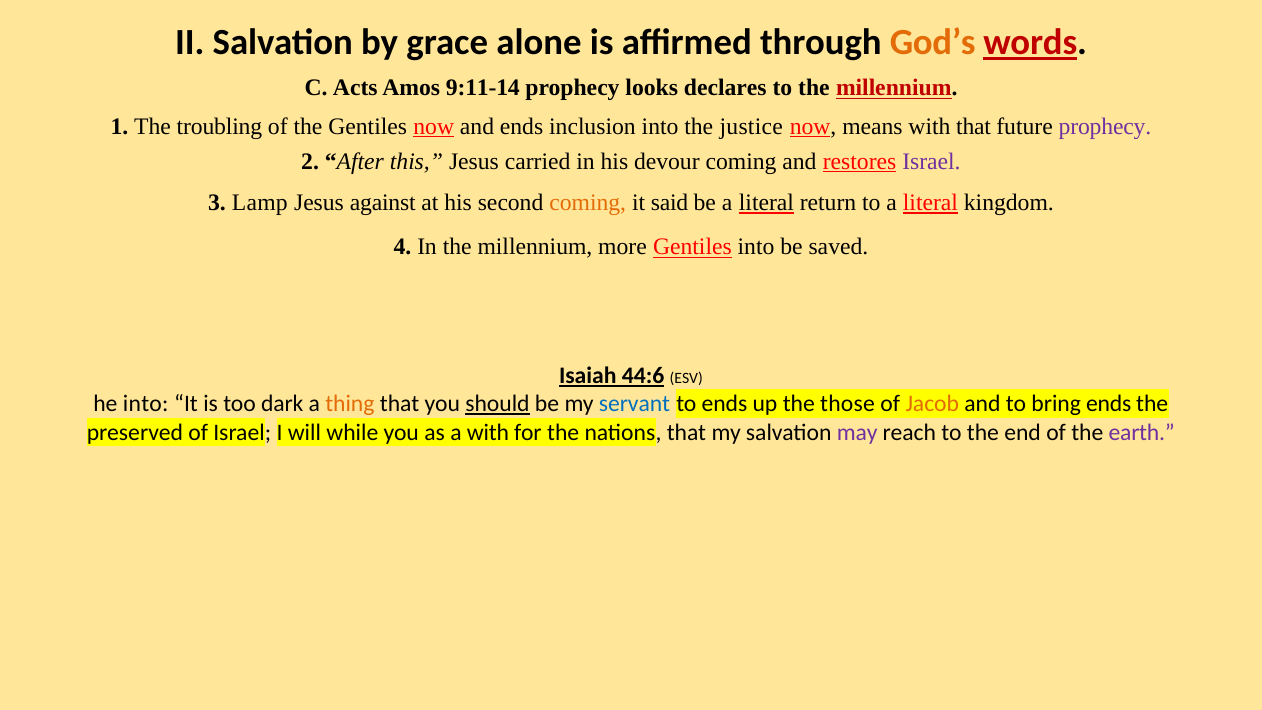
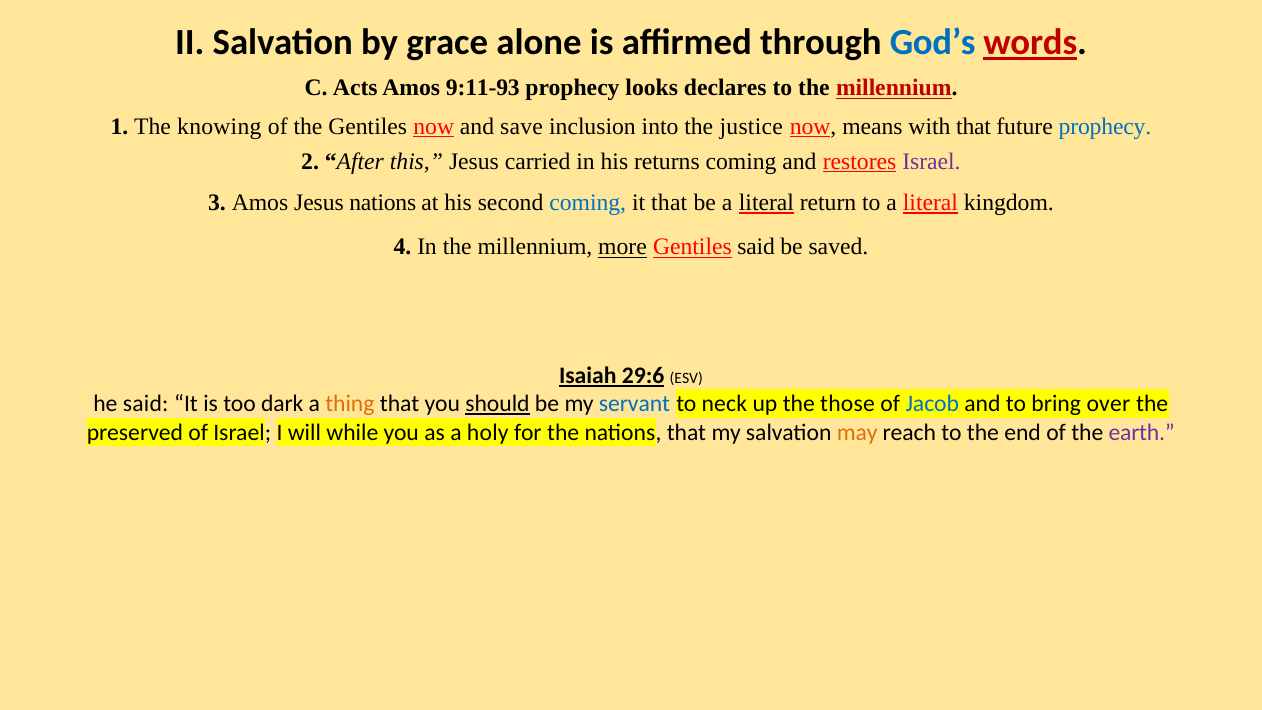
God’s colour: orange -> blue (933, 43)
9:11-14: 9:11-14 -> 9:11-93 (483, 88)
troubling: troubling -> knowing (219, 126)
and ends: ends -> save (521, 126)
prophecy colour: purple -> blue (1105, 126)
devour: devour -> returns (667, 161)
3 Lamp: Lamp -> Amos (260, 203)
Jesus against: against -> nations (383, 203)
coming colour: orange -> blue (588, 203)
it said: said -> that (669, 203)
more underline: none -> present (623, 247)
Gentiles into: into -> said (756, 247)
44:6: 44:6 -> 29:6 (643, 375)
he into: into -> said (146, 404)
to ends: ends -> neck (724, 404)
Jacob colour: orange -> blue (932, 404)
bring ends: ends -> over (1108, 404)
a with: with -> holy (488, 432)
may colour: purple -> orange (857, 432)
